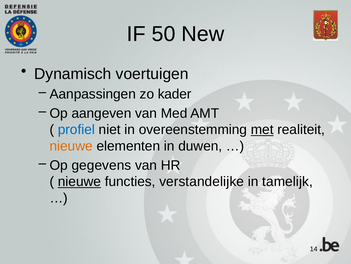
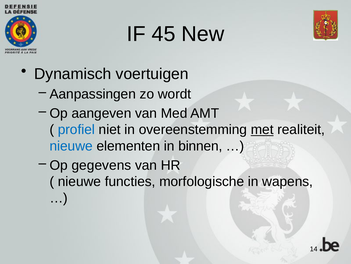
50: 50 -> 45 (164, 34)
kader: kader -> wordt (175, 94)
nieuwe colour: orange -> blue (71, 146)
duwen: duwen -> binnen (200, 146)
nieuwe underline: present -> none (79, 181)
verstandelijke: verstandelijke -> morfologische (202, 181)
tamelijk: tamelijk -> wapens (288, 181)
